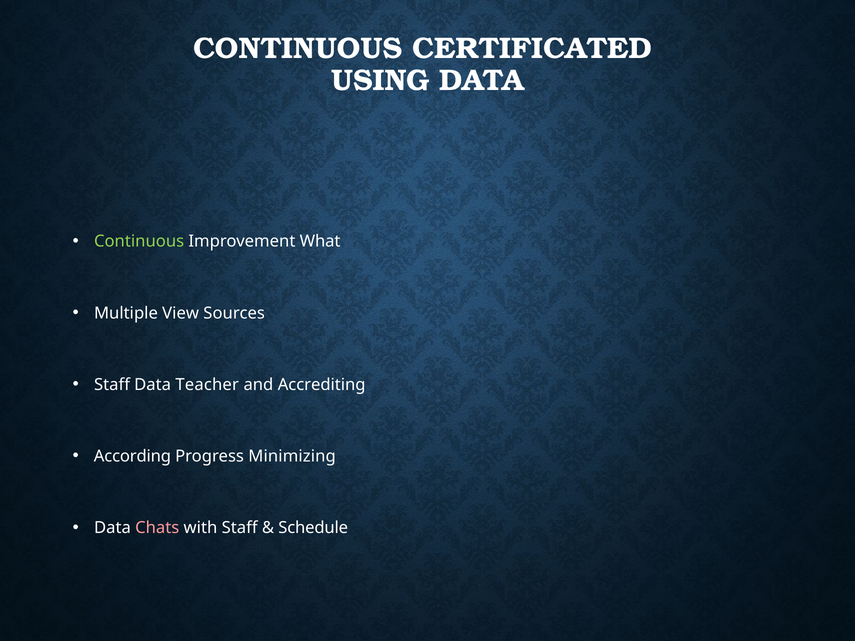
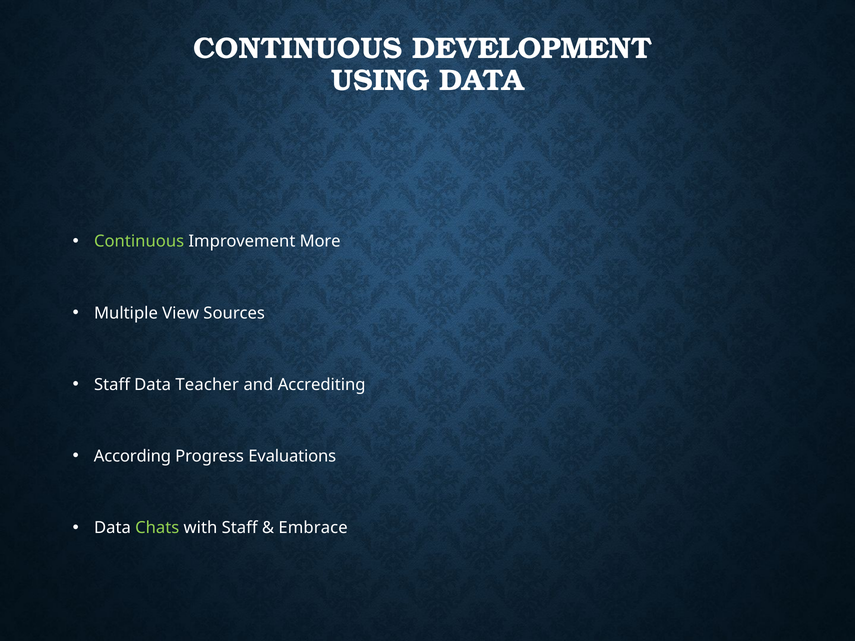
CERTIFICATED: CERTIFICATED -> DEVELOPMENT (532, 49)
What: What -> More (320, 242)
Minimizing: Minimizing -> Evaluations (292, 456)
Chats colour: pink -> light green (157, 528)
Schedule: Schedule -> Embrace (313, 528)
